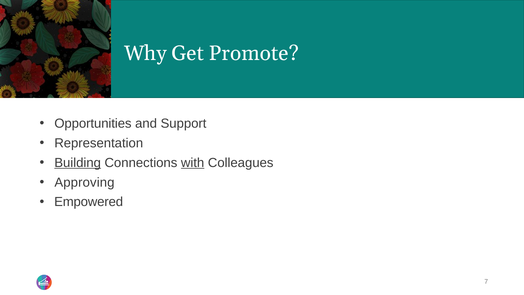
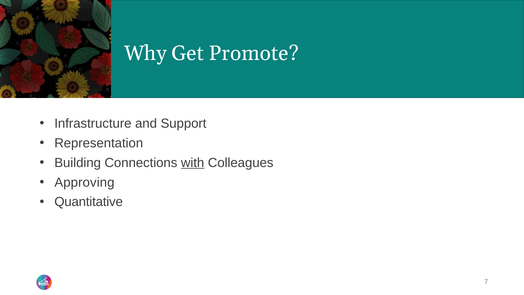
Opportunities: Opportunities -> Infrastructure (93, 123)
Building underline: present -> none (78, 163)
Empowered: Empowered -> Quantitative (89, 202)
